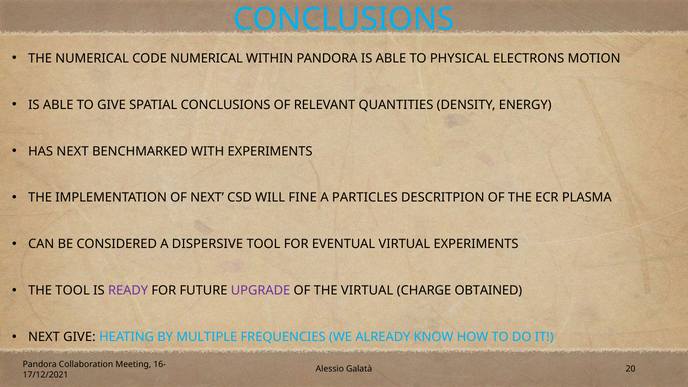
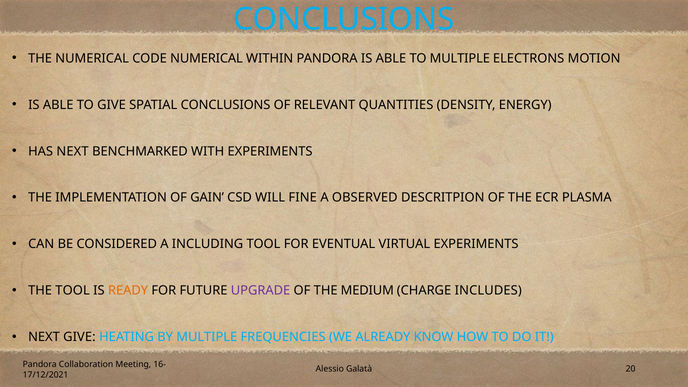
TO PHYSICAL: PHYSICAL -> MULTIPLE (460, 58)
OF NEXT: NEXT -> GAIN (207, 198)
PARTICLES: PARTICLES -> OBSERVED (365, 198)
DISPERSIVE: DISPERSIVE -> INCLUDING (208, 244)
READY colour: purple -> orange (128, 291)
THE VIRTUAL: VIRTUAL -> MEDIUM (367, 291)
OBTAINED: OBTAINED -> INCLUDES (488, 291)
